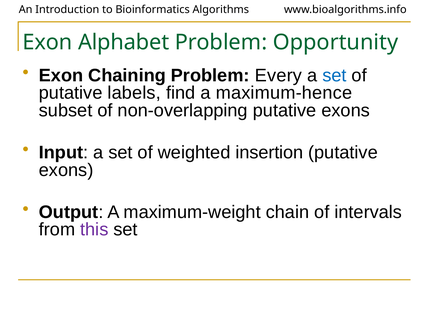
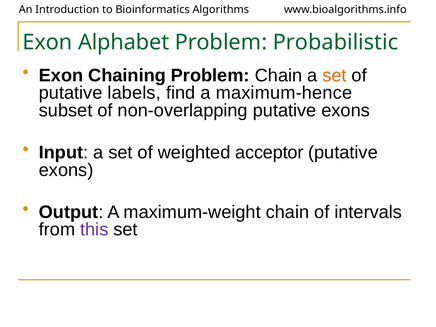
Opportunity: Opportunity -> Probabilistic (335, 42)
Problem Every: Every -> Chain (279, 76)
set colour: blue -> orange (335, 76)
insertion: insertion -> acceptor (269, 153)
